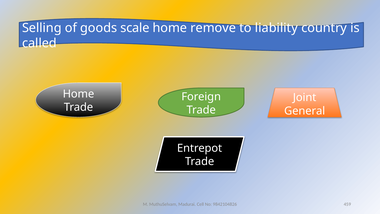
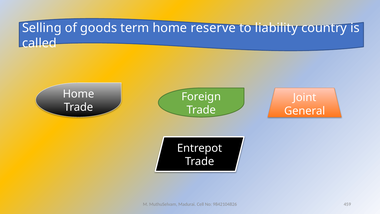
scale: scale -> term (135, 28)
remove: remove -> reserve (213, 28)
